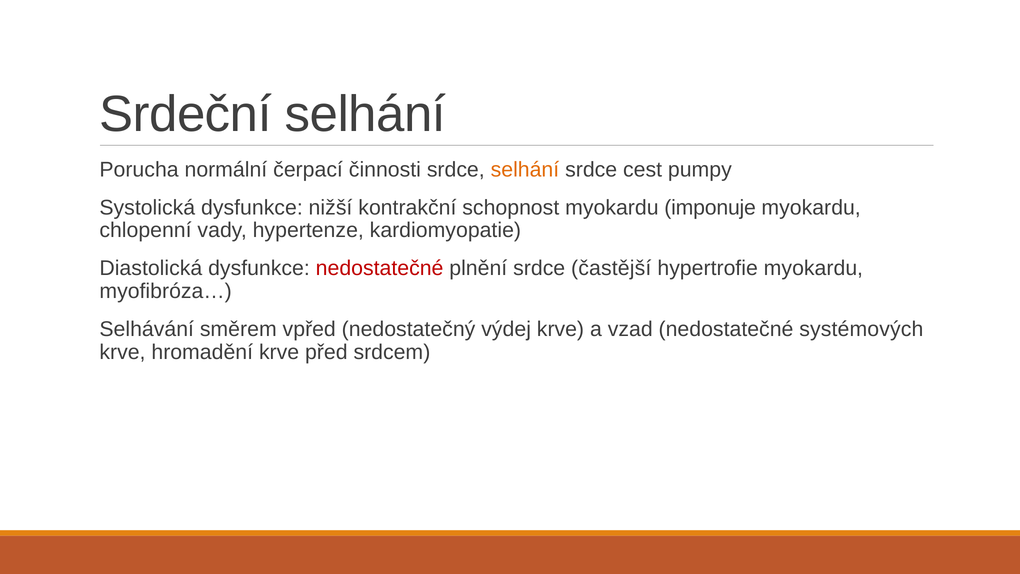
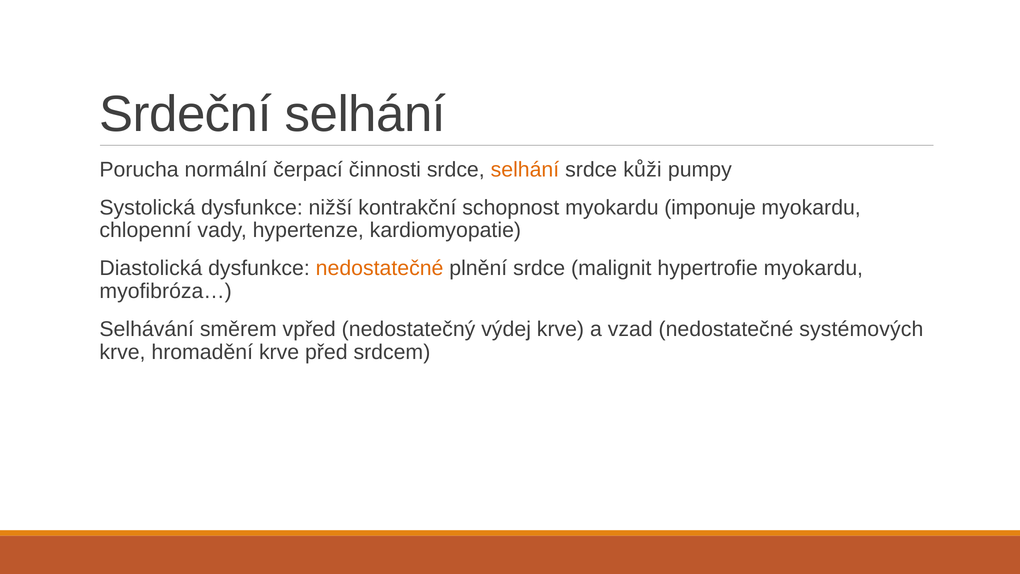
cest: cest -> kůži (642, 170)
nedostatečné colour: red -> orange (380, 268)
častější: častější -> malignit (611, 268)
